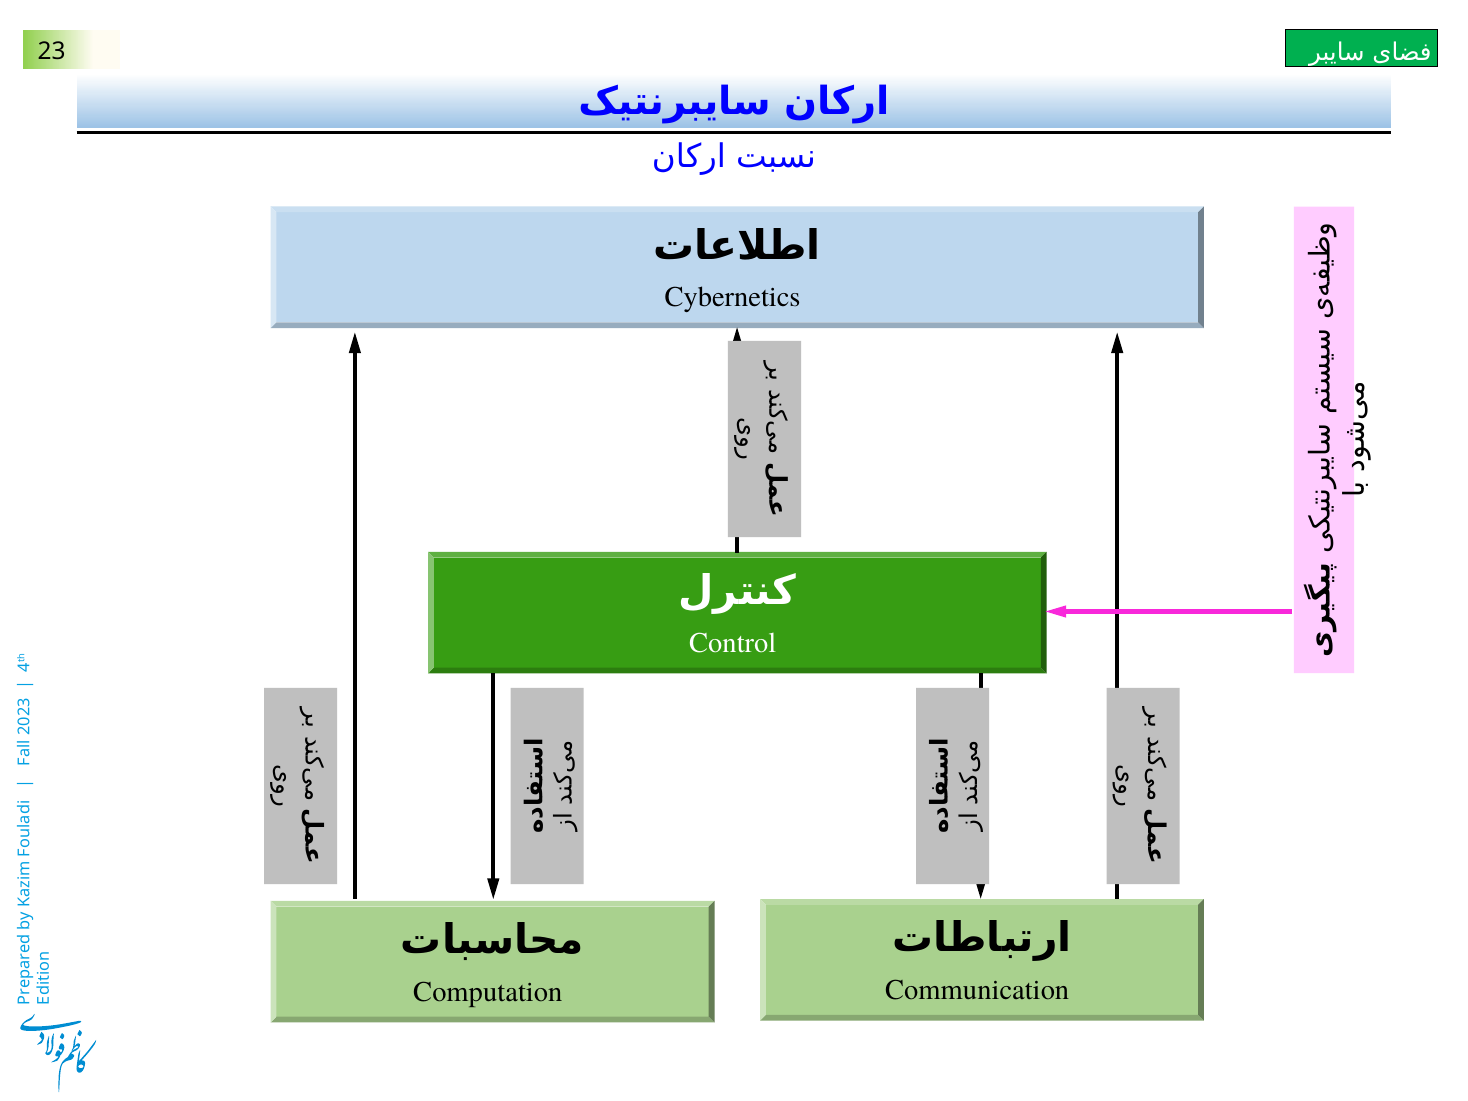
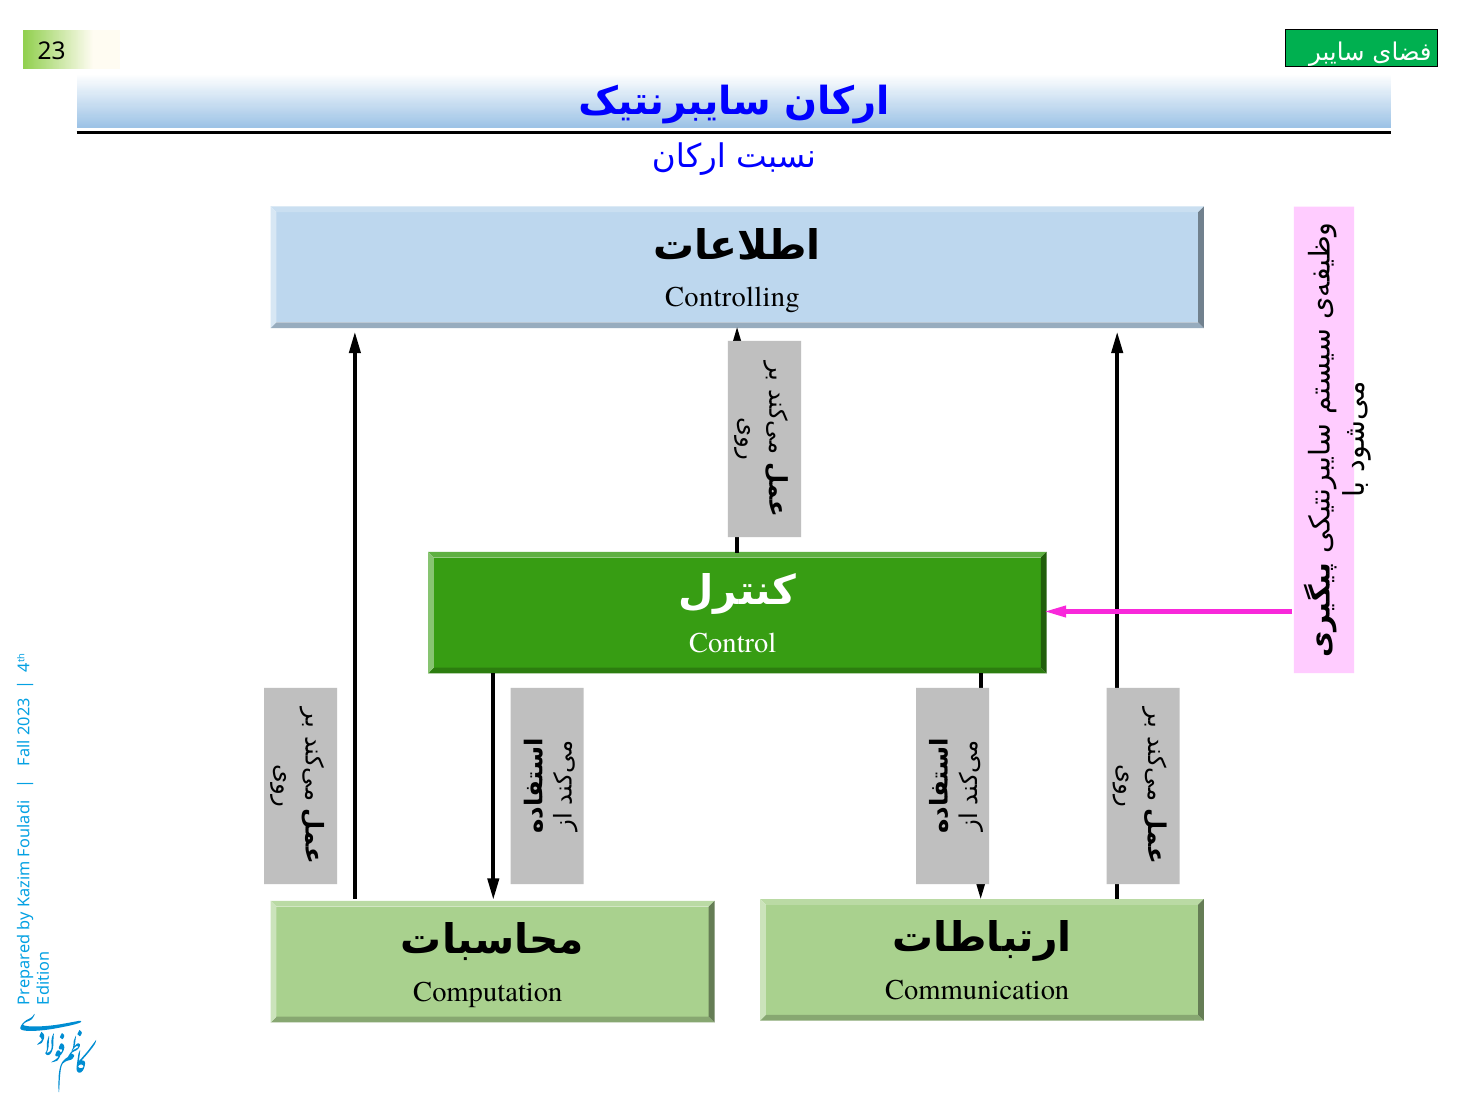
Cybernetics: Cybernetics -> Controlling (732, 297)
